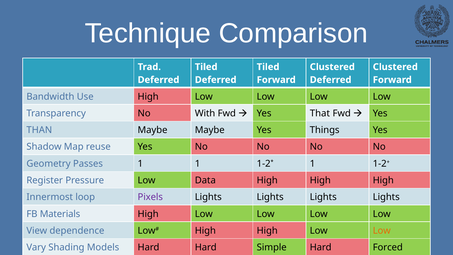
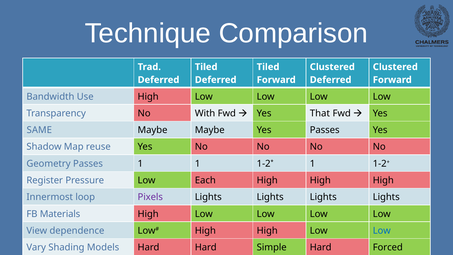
THAN: THAN -> SAME (39, 130)
Yes Things: Things -> Passes (325, 130)
Data: Data -> Each (205, 180)
Low colour: orange -> blue (382, 230)
